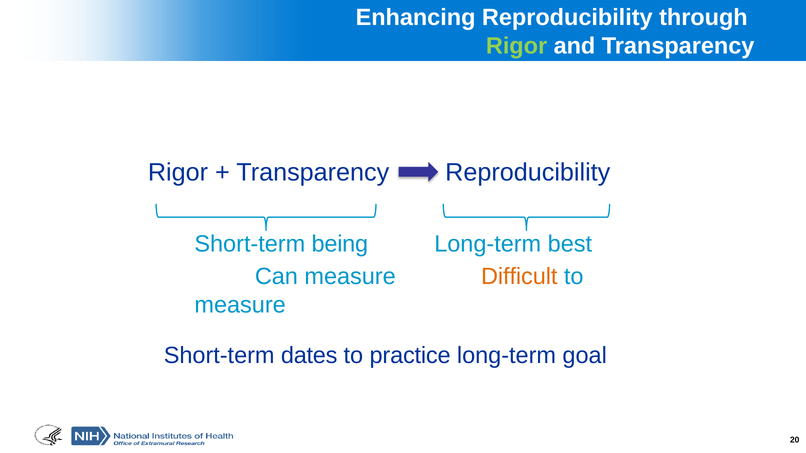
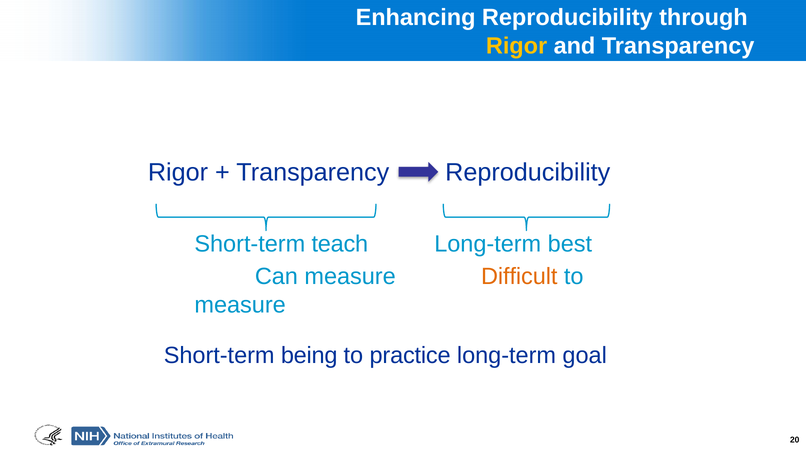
Rigor colour: light green -> yellow (517, 46)
being: being -> teach (340, 244)
dates: dates -> being (309, 356)
